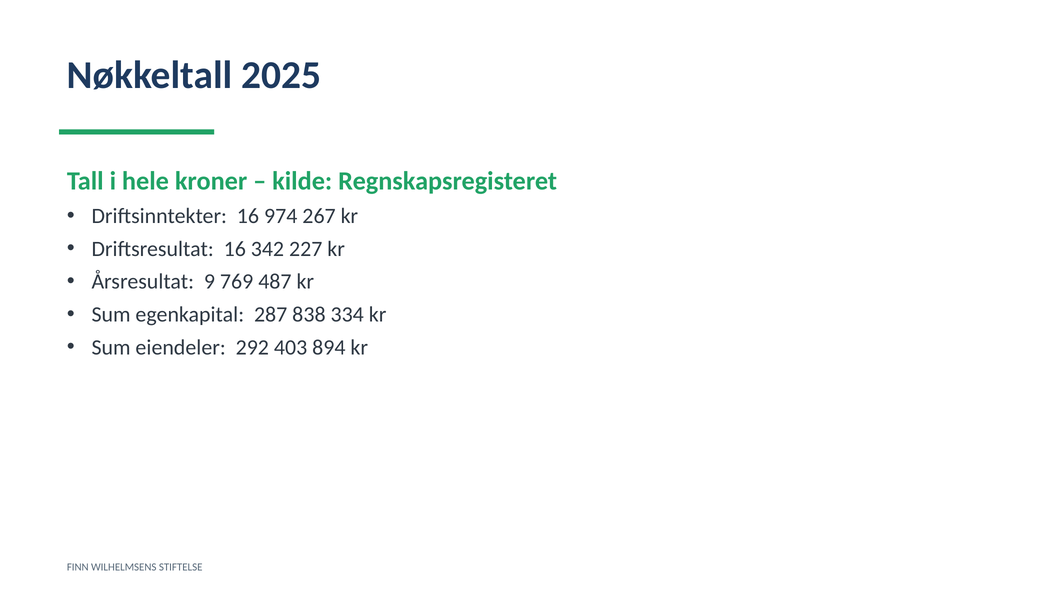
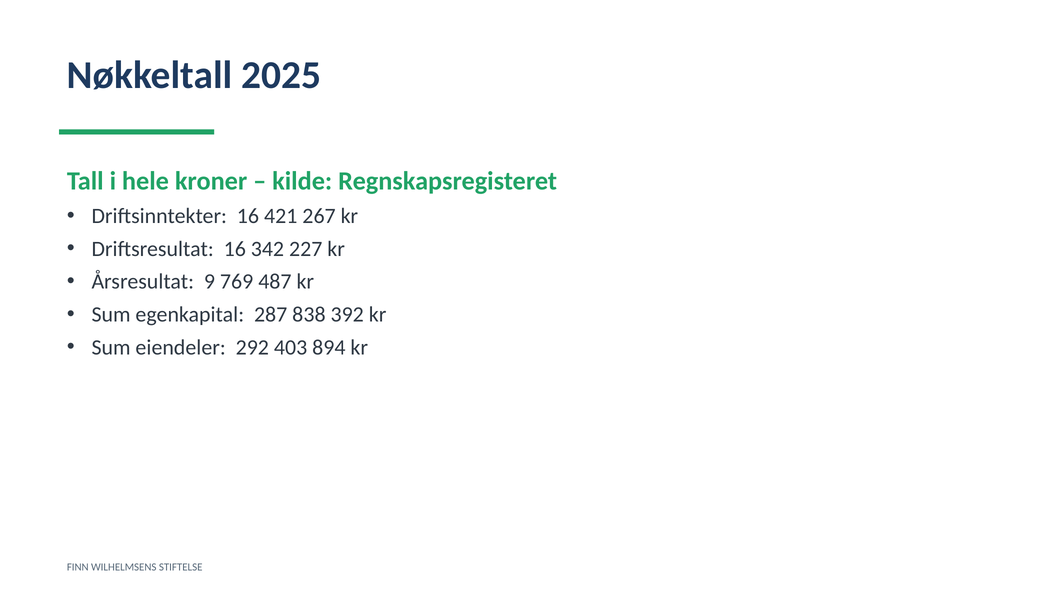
974: 974 -> 421 (281, 216)
334: 334 -> 392 (347, 315)
